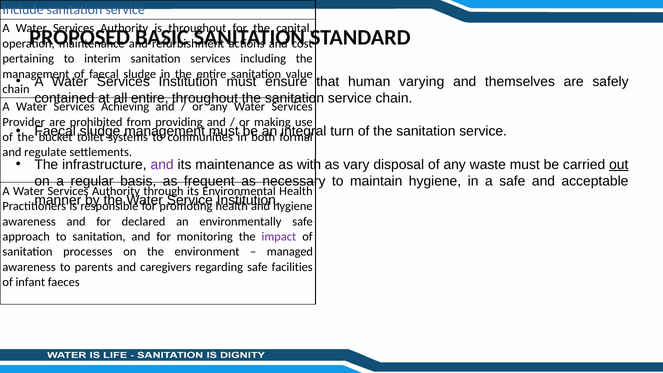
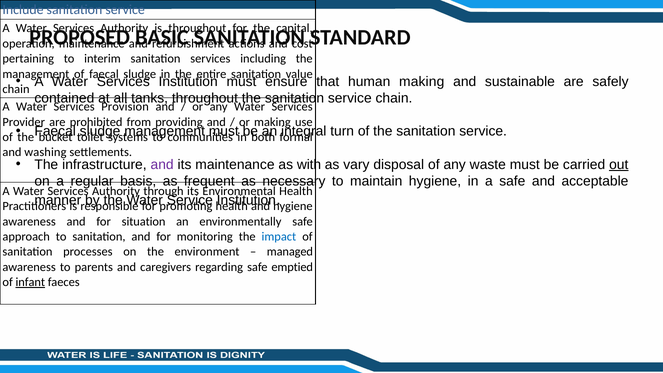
human varying: varying -> making (422, 82)
themselves: themselves -> sustainable (520, 82)
all entire: entire -> tanks (150, 98)
Achieving: Achieving -> Provision (125, 107)
regulate: regulate -> washing (45, 152)
declared: declared -> situation (144, 221)
impact colour: purple -> blue (279, 237)
facilities: facilities -> emptied (292, 267)
infant underline: none -> present (30, 282)
